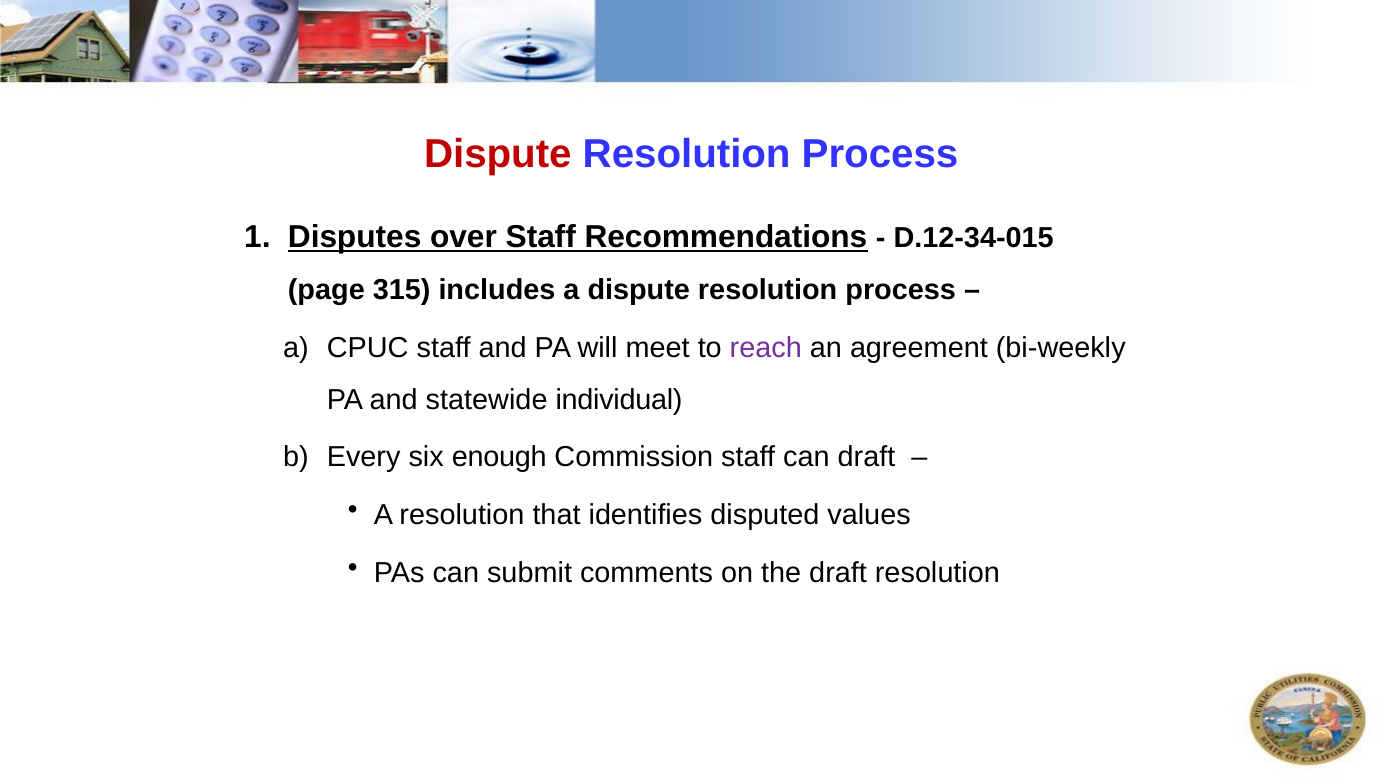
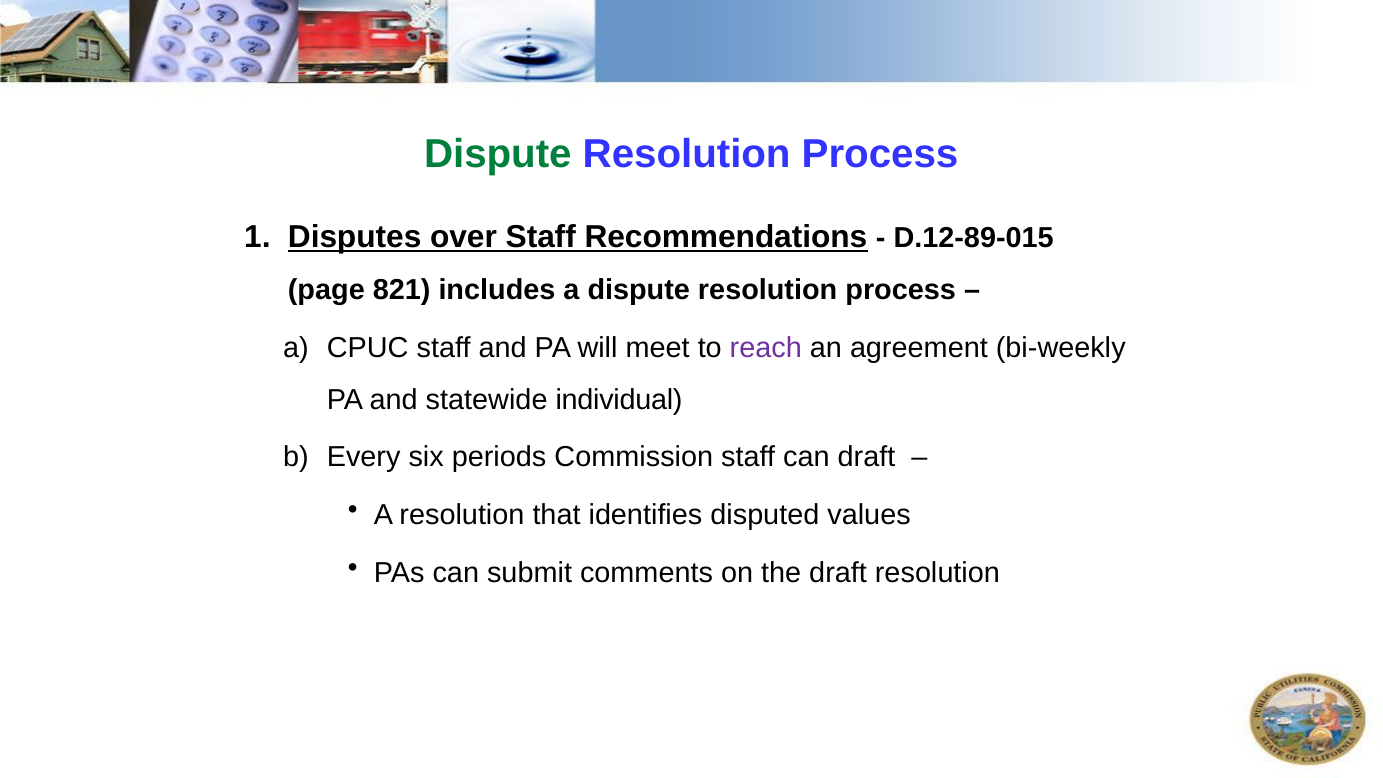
Dispute colour: red -> green (498, 154)
D.12-34-015: D.12-34-015 -> D.12-89-015 (974, 238)
315: 315 -> 821 (402, 290)
enough: enough -> periods (499, 457)
